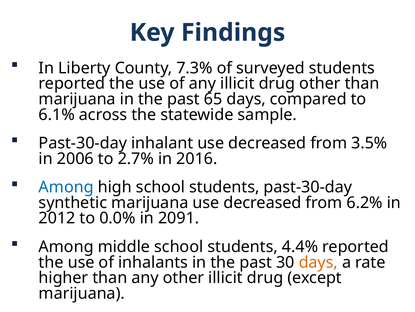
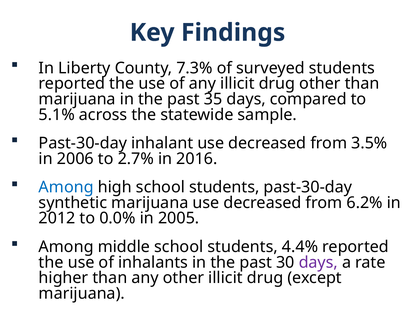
65: 65 -> 35 (213, 99)
6.1%: 6.1% -> 5.1% (57, 114)
2091: 2091 -> 2005 (179, 218)
days colour: orange -> purple (318, 262)
